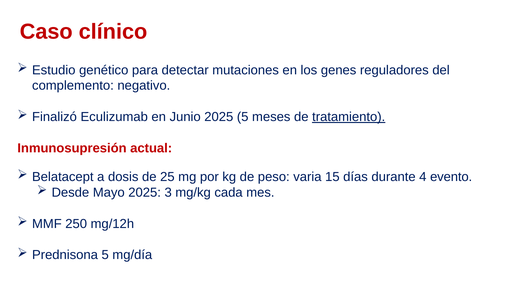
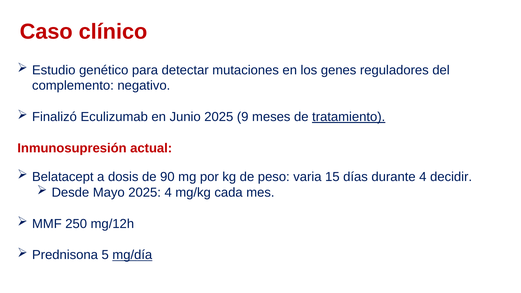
2025 5: 5 -> 9 (243, 117)
25: 25 -> 90 (167, 177)
evento: evento -> decidir (451, 177)
2025 3: 3 -> 4 (168, 192)
mg/día underline: none -> present (132, 255)
